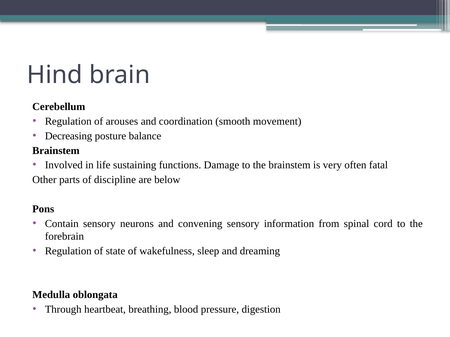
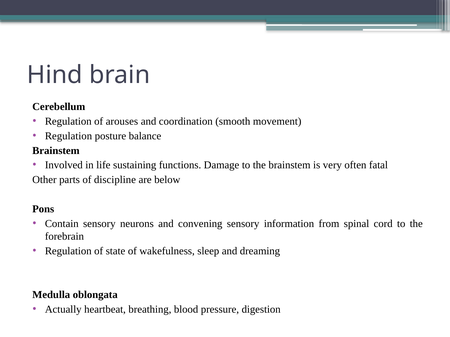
Decreasing: Decreasing -> Regulation (68, 136)
Through: Through -> Actually (63, 310)
